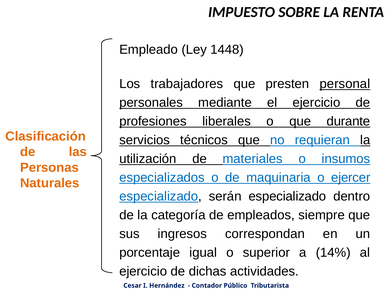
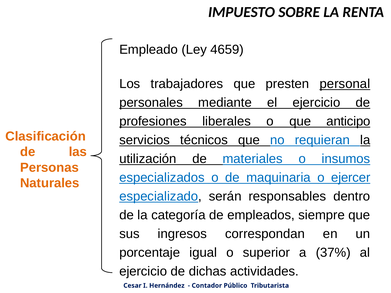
1448: 1448 -> 4659 (227, 50)
durante: durante -> anticipo (348, 121)
serán especializado: especializado -> responsables (287, 197)
14%: 14% -> 37% (333, 253)
